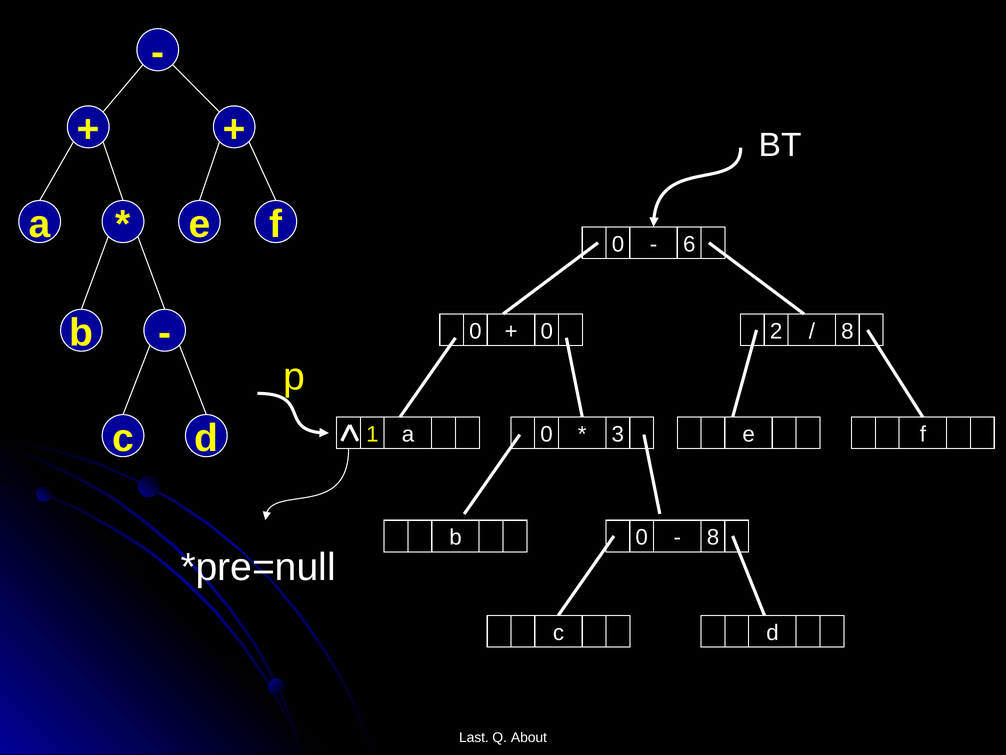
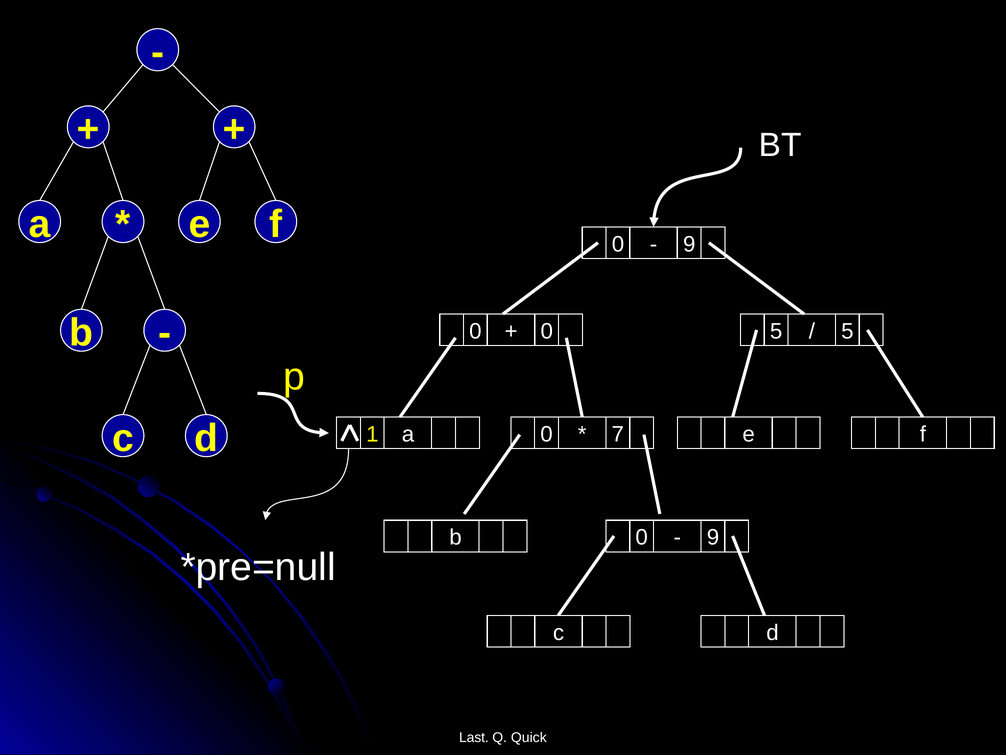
6: 6 -> 9 (689, 244)
0 2: 2 -> 5 (776, 331)
8: 8 -> 5 (847, 331)
3: 3 -> 7 (618, 434)
8: 8 -> 9 (713, 537)
About: About -> Quick (529, 737)
